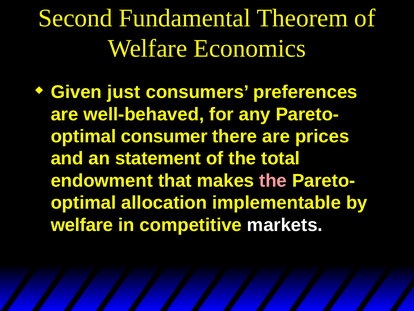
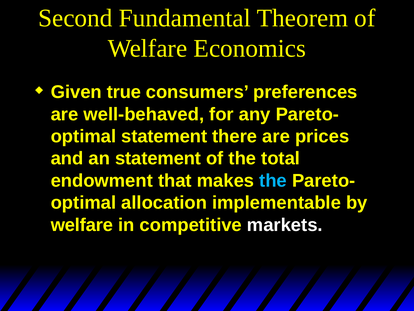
just: just -> true (124, 92)
consumer: consumer -> statement (164, 136)
the colour: pink -> light blue (273, 180)
